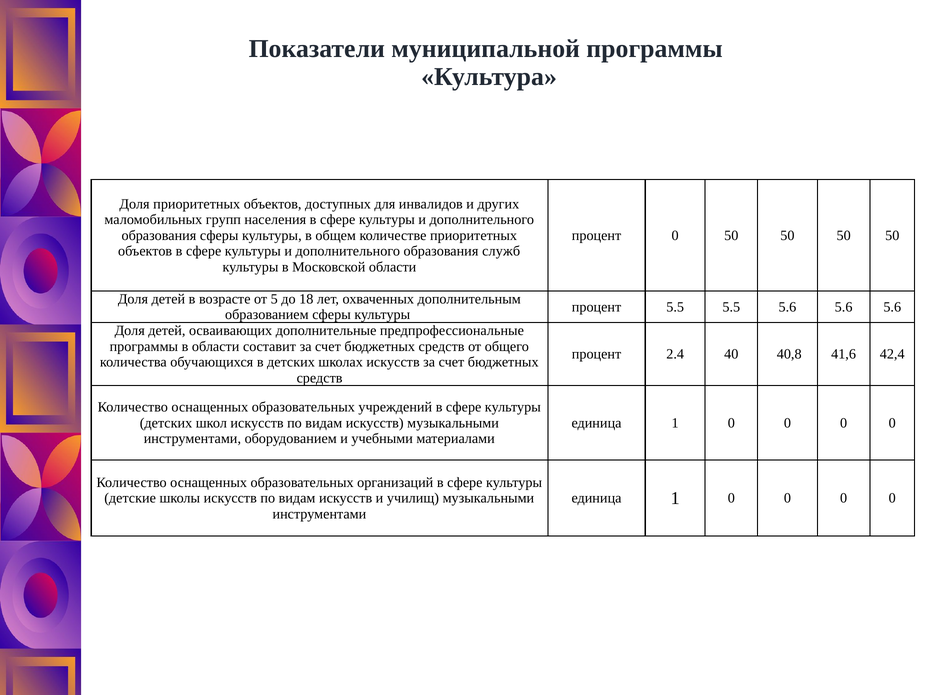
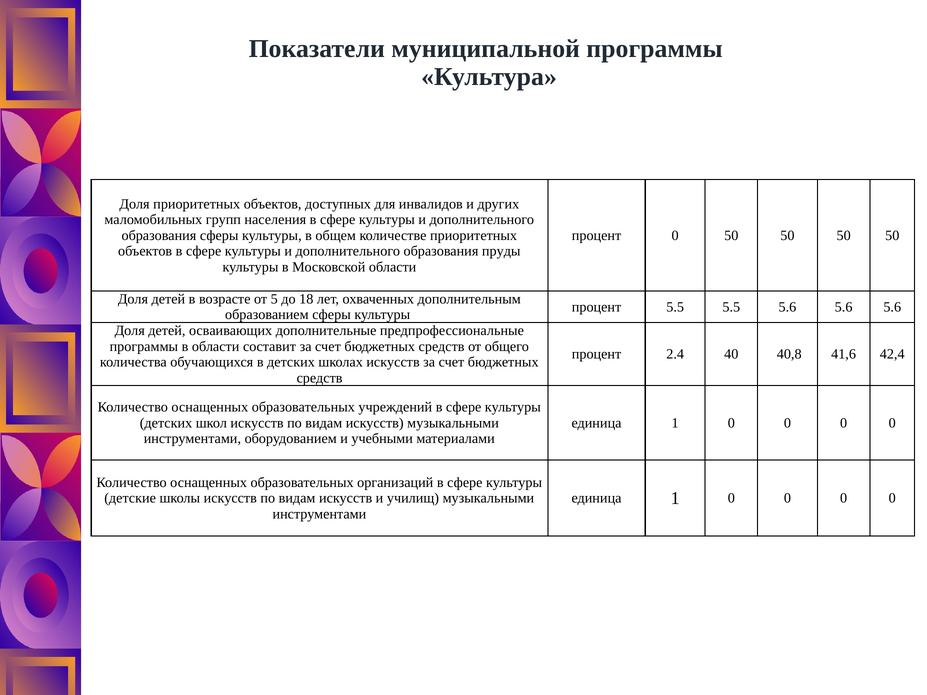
служб: служб -> пруды (501, 251)
